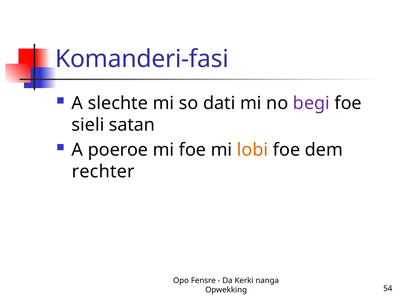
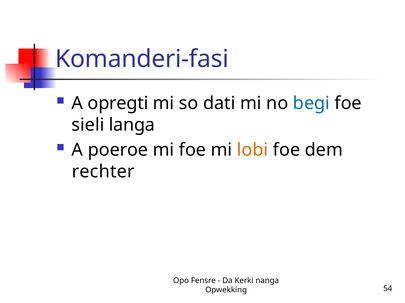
slechte: slechte -> opregti (118, 103)
begi colour: purple -> blue (311, 103)
satan: satan -> langa (132, 125)
